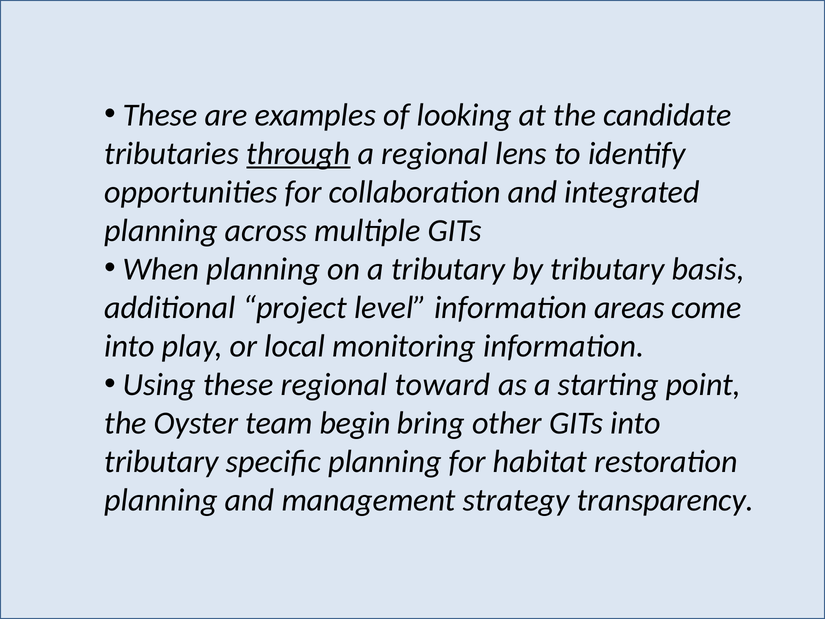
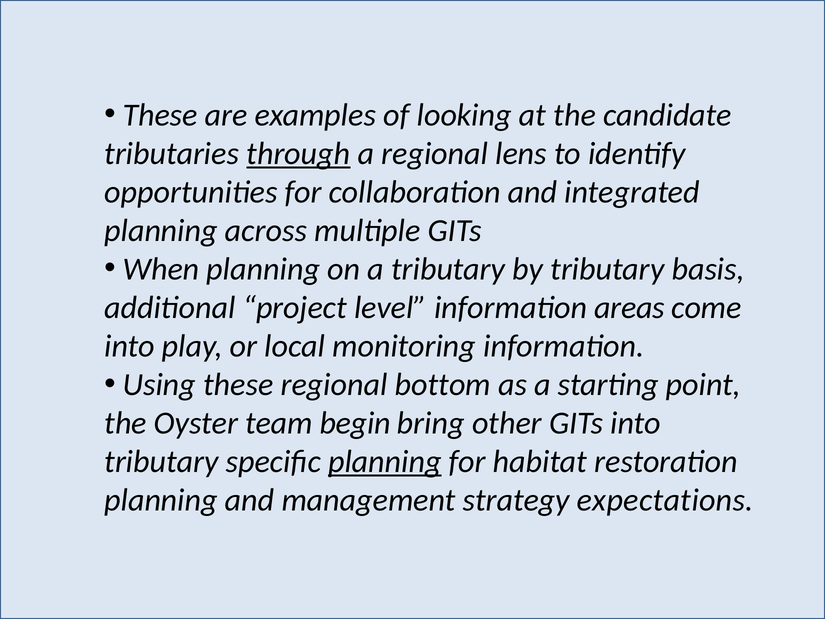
toward: toward -> bottom (443, 385)
planning underline: none -> present (385, 462)
transparency: transparency -> expectations (665, 500)
